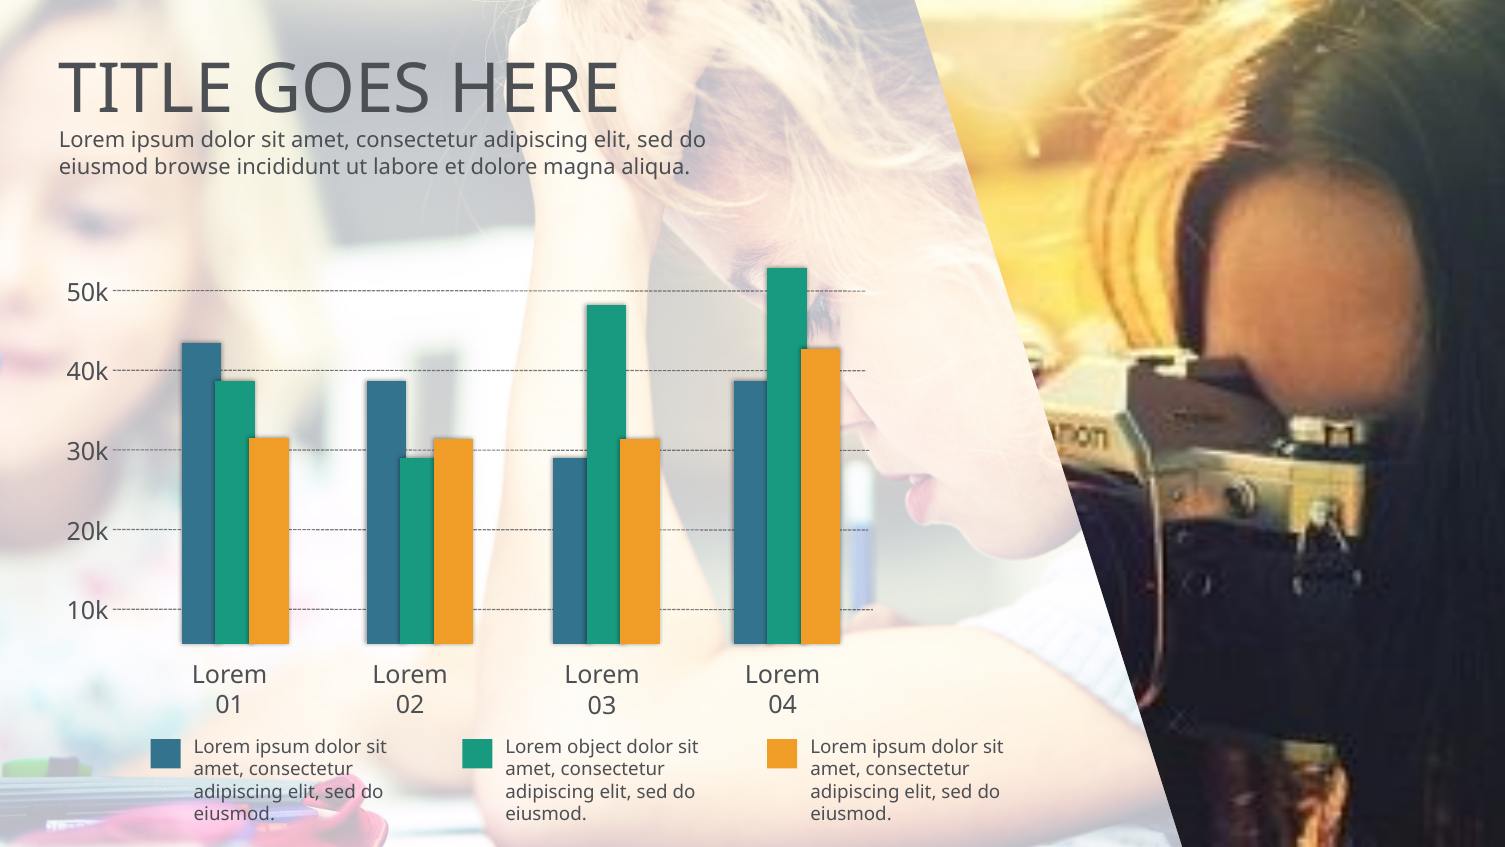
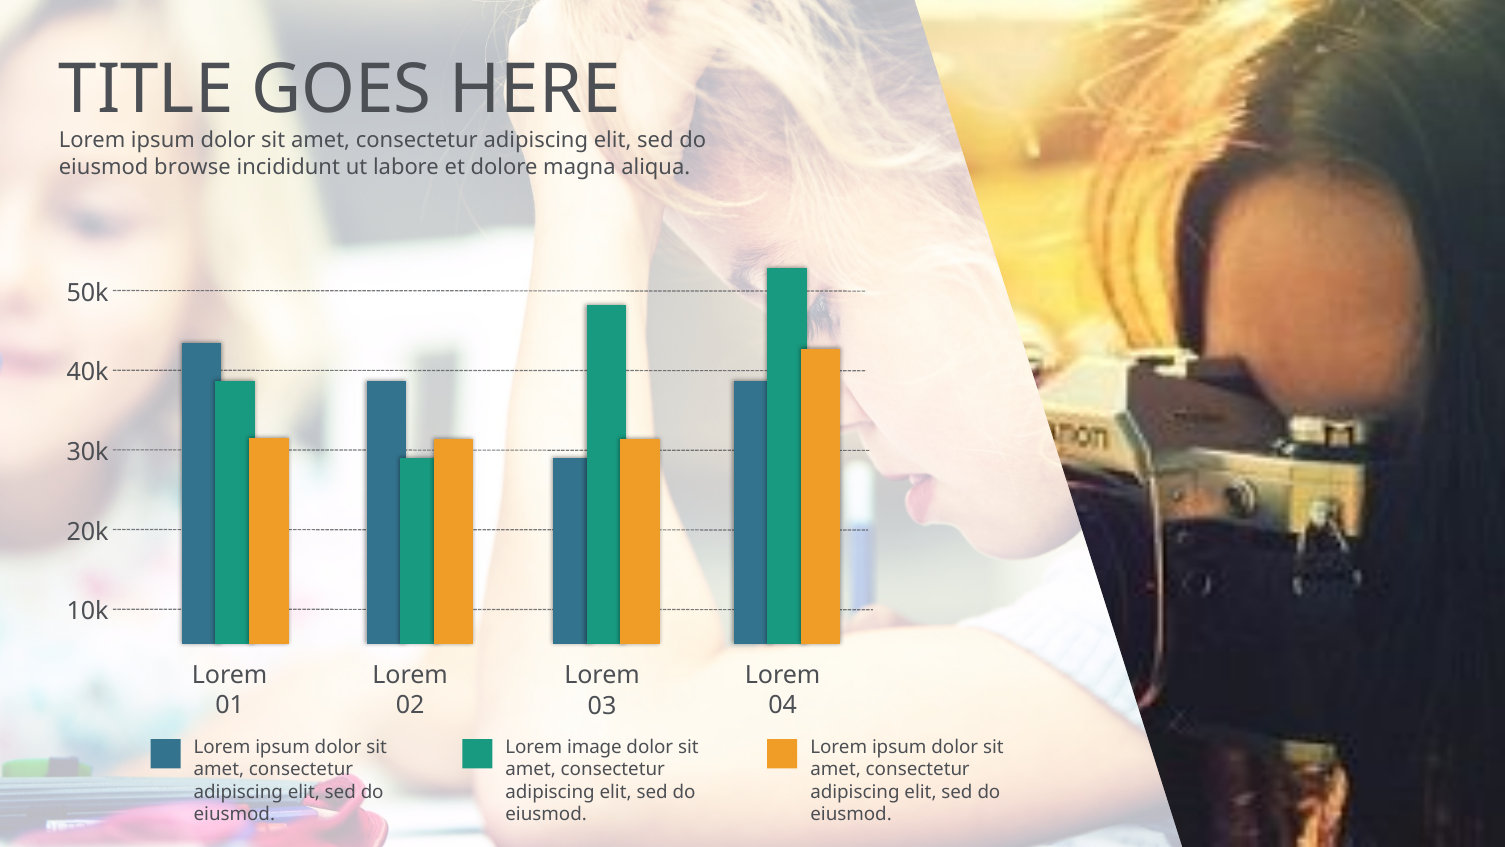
object: object -> image (594, 747)
